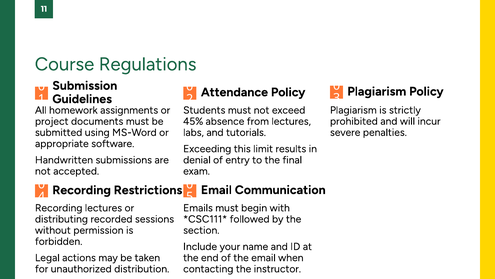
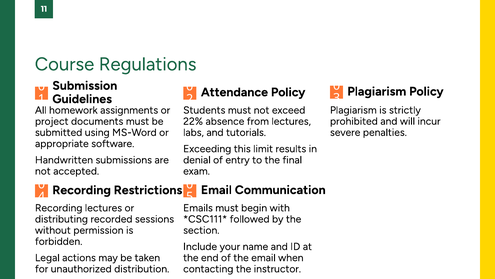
45%: 45% -> 22% (193, 121)
